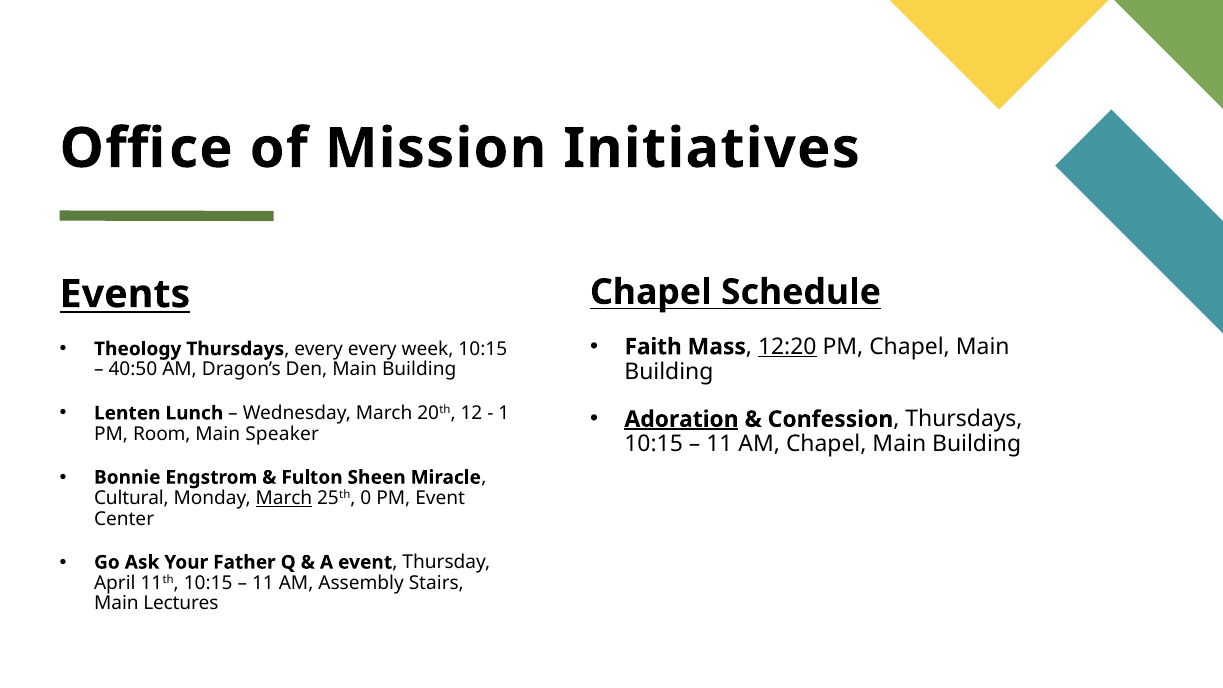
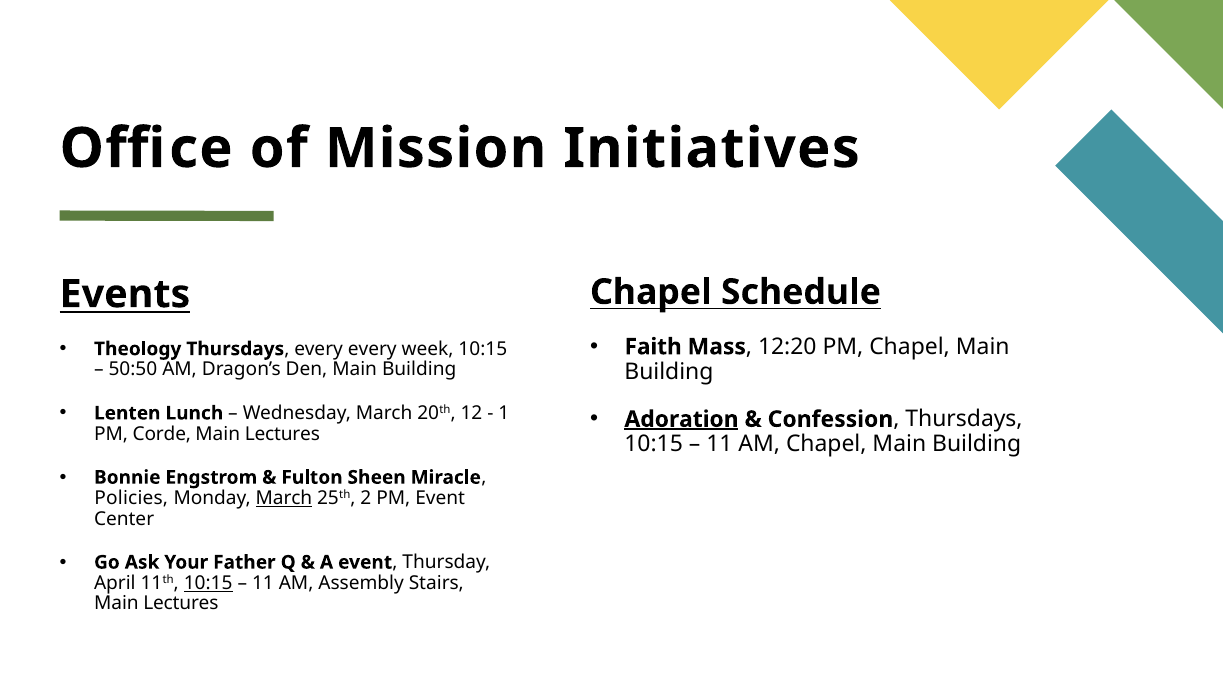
12:20 underline: present -> none (787, 347)
40:50: 40:50 -> 50:50 (133, 370)
Room: Room -> Corde (162, 434)
Speaker: Speaker -> Lectures (282, 434)
Cultural: Cultural -> Policies (131, 498)
0: 0 -> 2 (366, 498)
10:15 underline: none -> present (208, 583)
